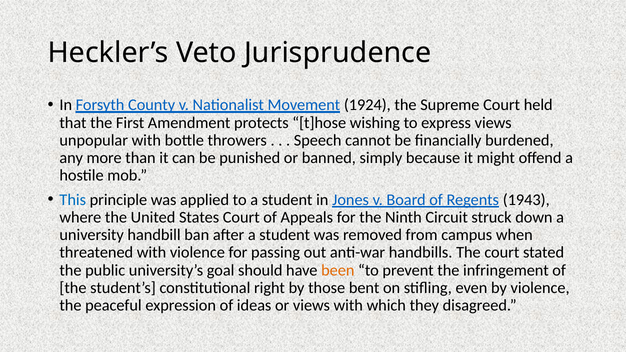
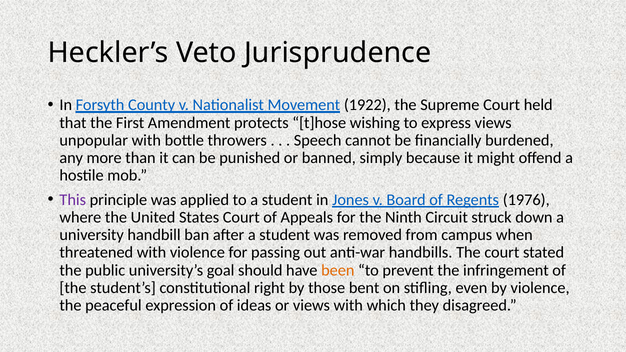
1924: 1924 -> 1922 (367, 105)
This colour: blue -> purple (73, 200)
1943: 1943 -> 1976 (526, 200)
